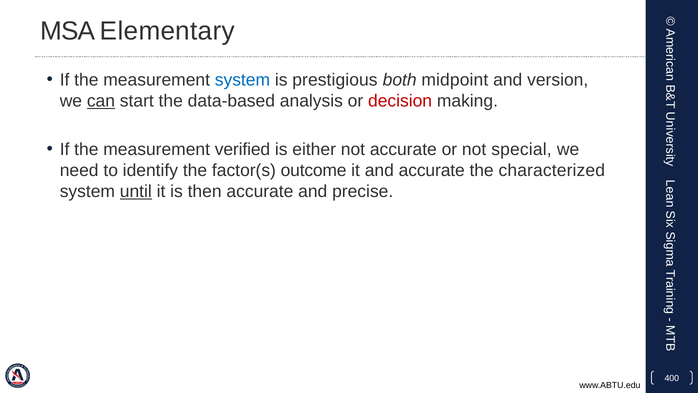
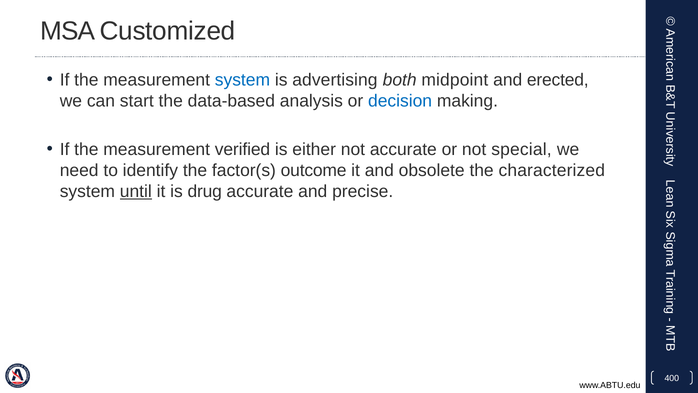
Elementary: Elementary -> Customized (168, 31)
prestigious: prestigious -> advertising (335, 80)
version: version -> erected (558, 80)
can underline: present -> none (101, 101)
decision colour: red -> blue (400, 101)
and accurate: accurate -> obsolete (432, 170)
then: then -> drug (205, 191)
